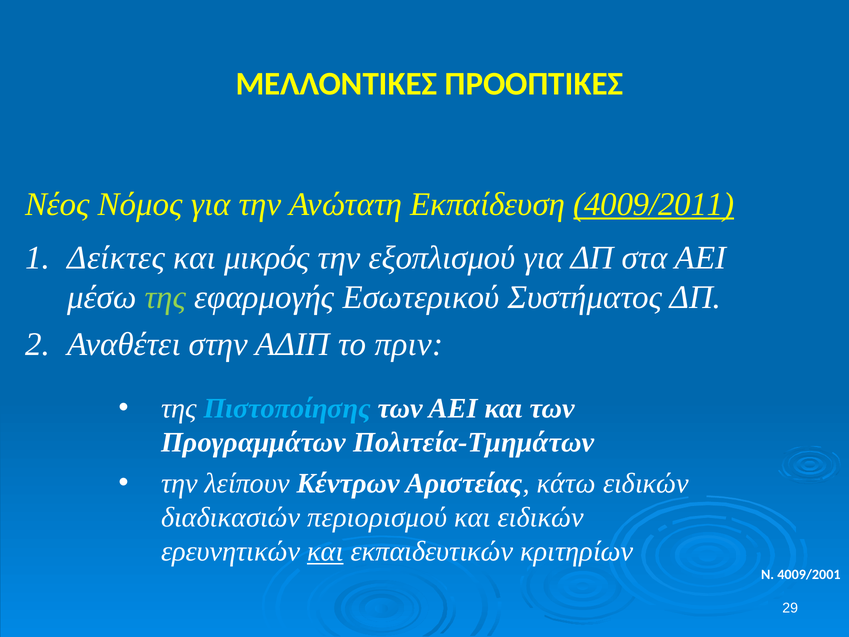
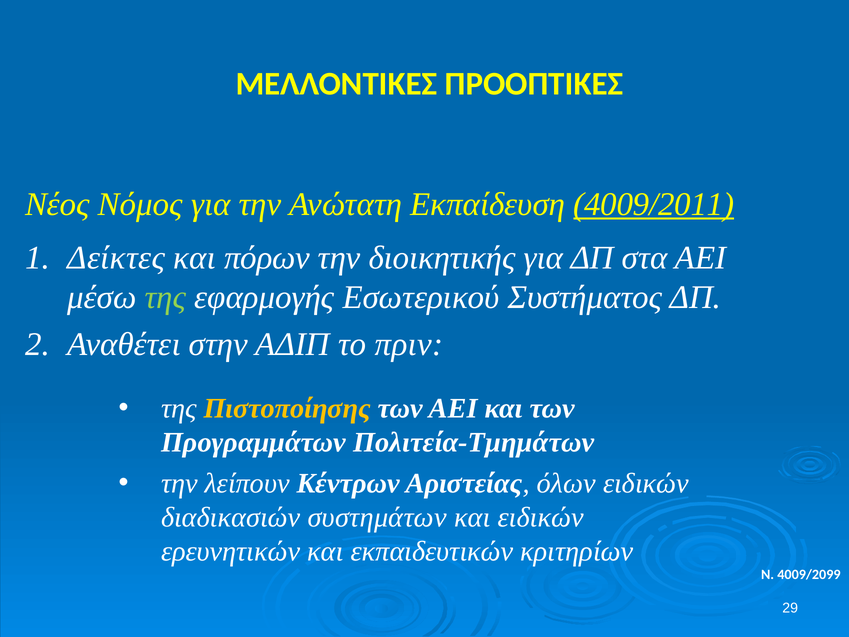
μικρός: μικρός -> πόρων (267, 258)
εξοπλισμού: εξοπλισμού -> διοικητικής (442, 258)
Πιστοποίησης colour: light blue -> yellow (287, 408)
κάτω: κάτω -> όλων (566, 483)
περιορισμού: περιορισμού -> συστημάτων (377, 517)
και underline: present -> none (325, 551)
4009/2001: 4009/2001 -> 4009/2099 (809, 574)
